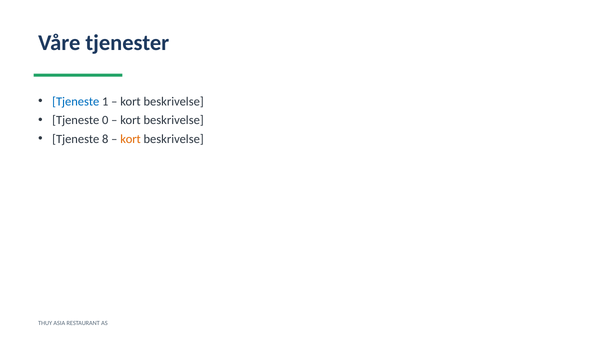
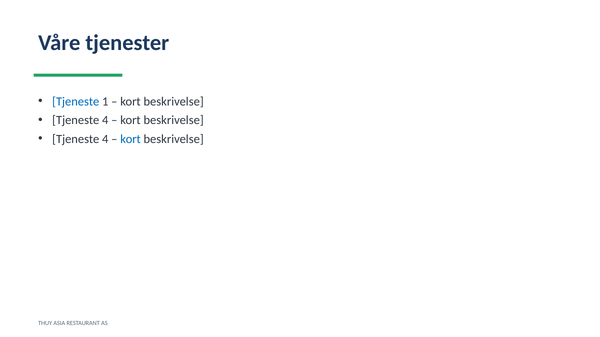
0: 0 -> 4 (105, 120)
8: 8 -> 4 (105, 139)
kort colour: orange -> blue (131, 139)
